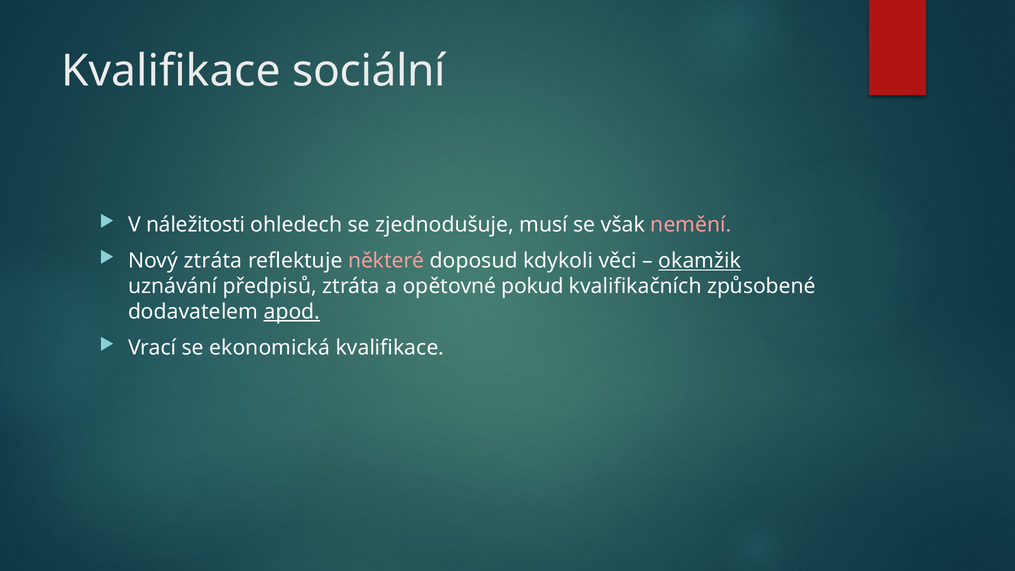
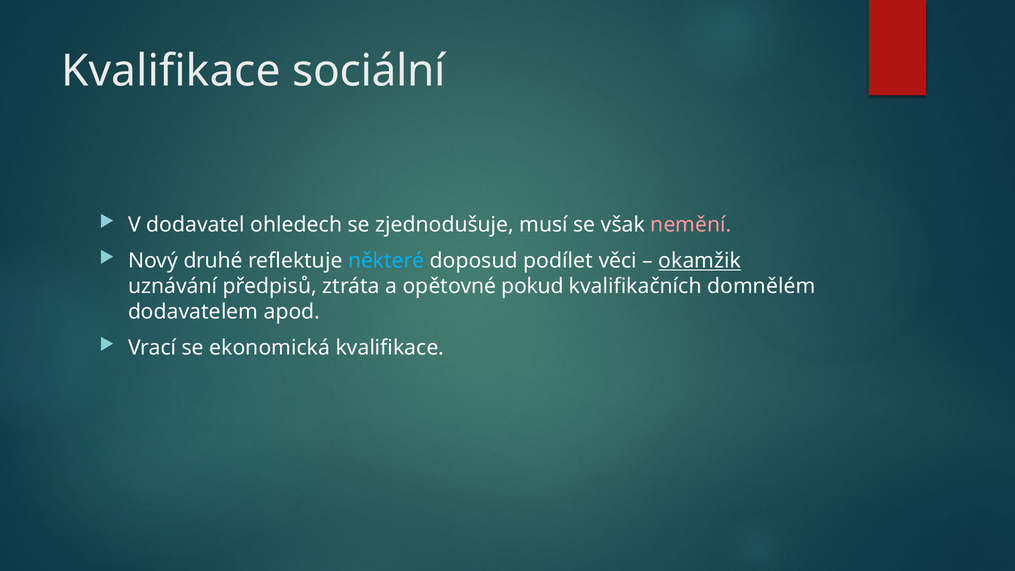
náležitosti: náležitosti -> dodavatel (196, 225)
Nový ztráta: ztráta -> druhé (213, 261)
některé colour: pink -> light blue (386, 261)
kdykoli: kdykoli -> podílet (558, 261)
způsobené: způsobené -> domnělém (761, 286)
apod underline: present -> none (292, 312)
